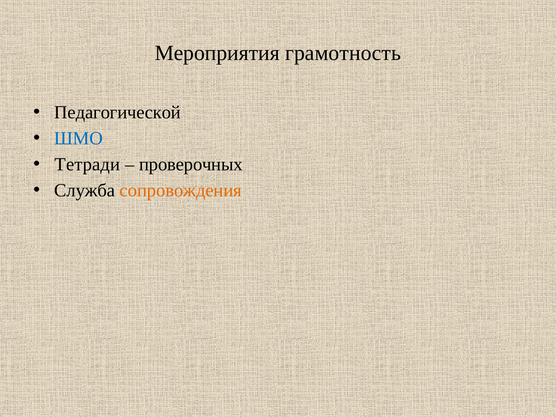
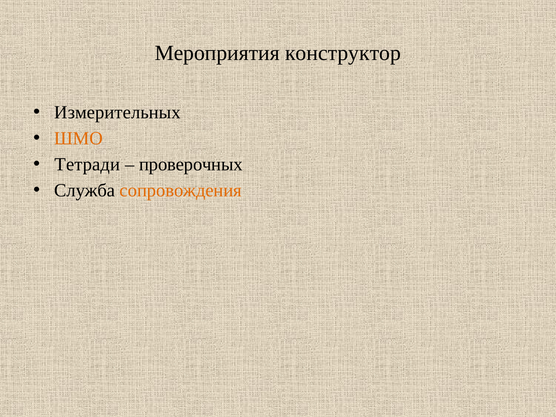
грамотность: грамотность -> конструктор (343, 53)
Педагогической: Педагогической -> Измерительных (117, 113)
ШМО colour: blue -> orange (78, 138)
